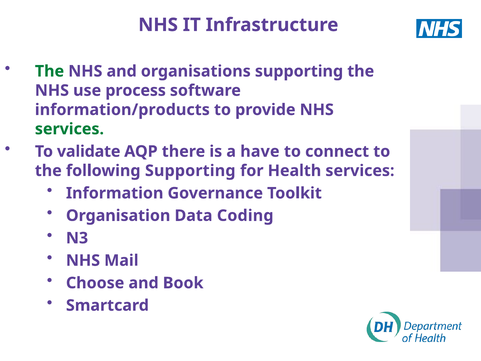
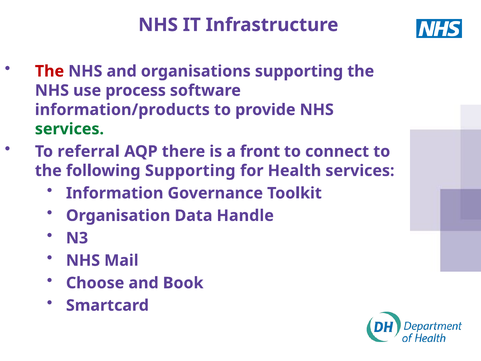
The colour: green -> red (49, 71)
validate: validate -> referral (89, 151)
have: have -> front (260, 151)
Coding: Coding -> Handle (245, 215)
